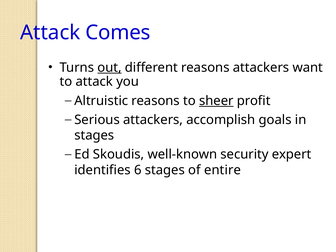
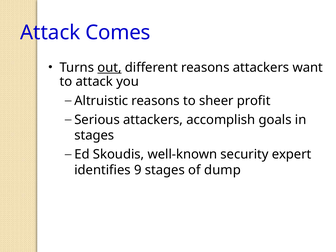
sheer underline: present -> none (216, 101)
6: 6 -> 9 (138, 170)
entire: entire -> dump (222, 170)
